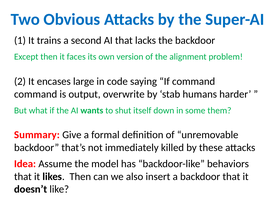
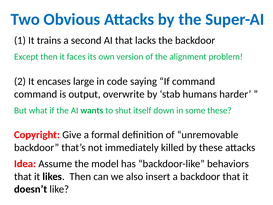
some them: them -> these (219, 110)
Summary: Summary -> Copyright (37, 135)
